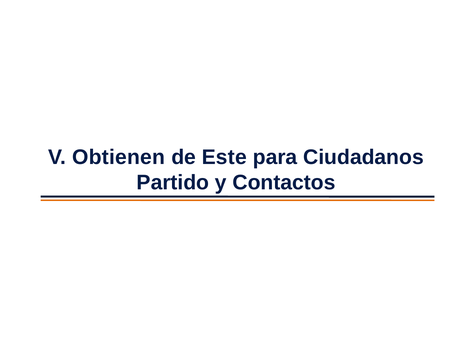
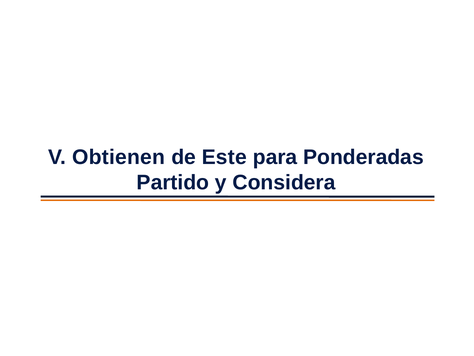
Ciudadanos: Ciudadanos -> Ponderadas (363, 157)
Contactos: Contactos -> Considera (284, 182)
